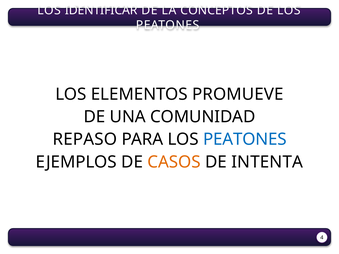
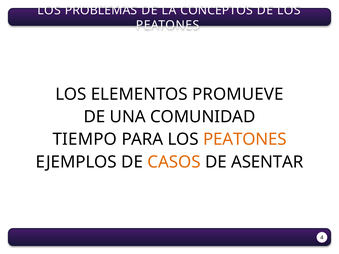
IDENTIFICAR: IDENTIFICAR -> PROBLEMAS (101, 10)
REPASO: REPASO -> TIEMPO (85, 140)
PEATONES colour: blue -> orange (245, 140)
INTENTA: INTENTA -> ASENTAR (267, 162)
